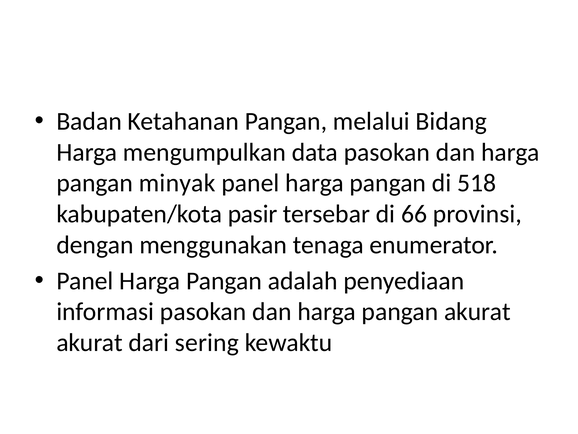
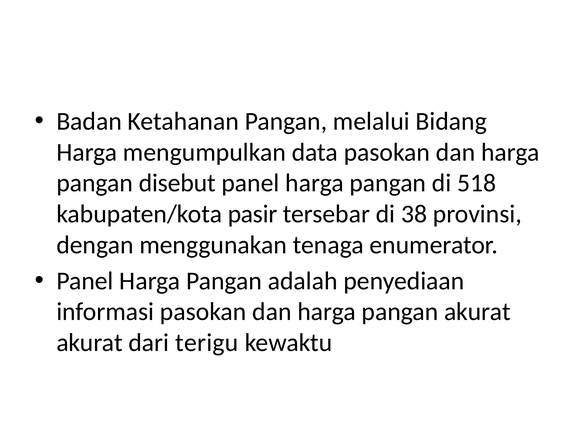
minyak: minyak -> disebut (177, 183)
66: 66 -> 38 (414, 214)
sering: sering -> terigu (207, 342)
